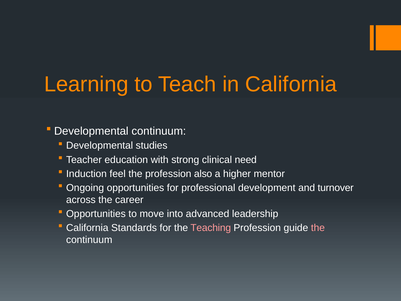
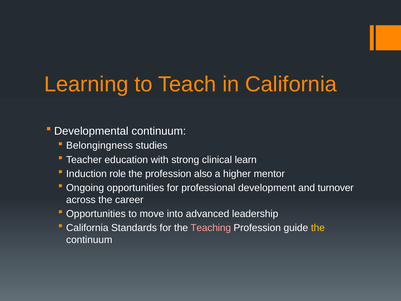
Developmental: Developmental -> Belongingness (100, 146)
need: need -> learn (246, 160)
feel: feel -> role (118, 174)
the colour: pink -> yellow (318, 228)
